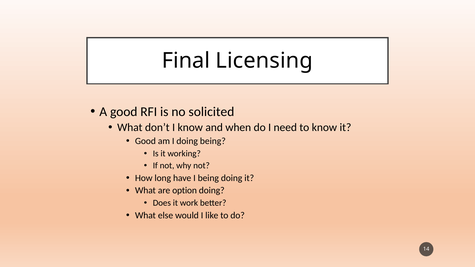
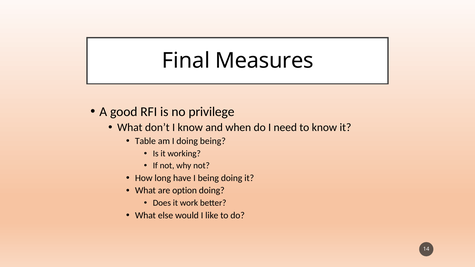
Licensing: Licensing -> Measures (264, 61)
solicited: solicited -> privilege (211, 112)
Good: Good -> Table (145, 141)
